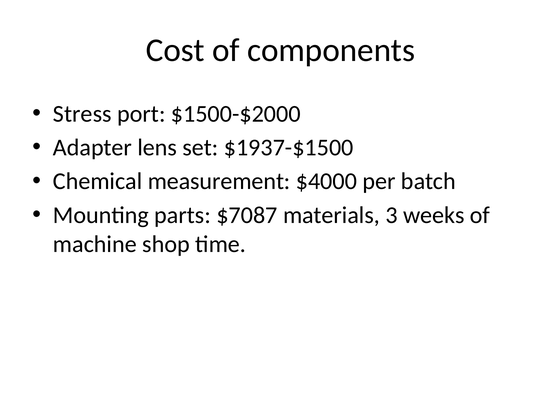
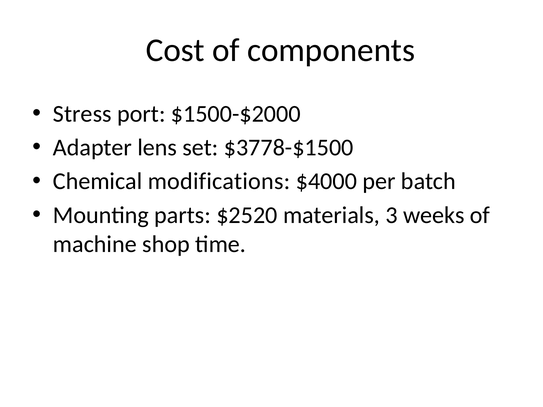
$1937-$1500: $1937-$1500 -> $3778-$1500 (289, 148)
measurement: measurement -> modifications (219, 181)
$7087: $7087 -> $2520 (247, 215)
